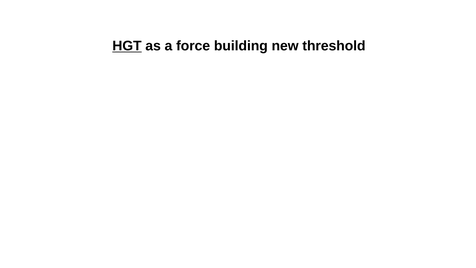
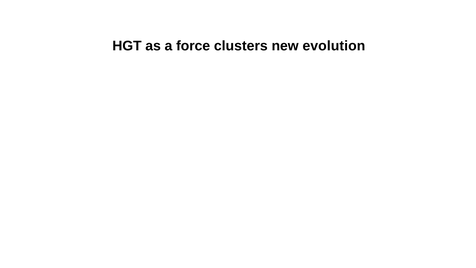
HGT underline: present -> none (127, 46)
building: building -> clusters (241, 46)
threshold: threshold -> evolution (334, 46)
